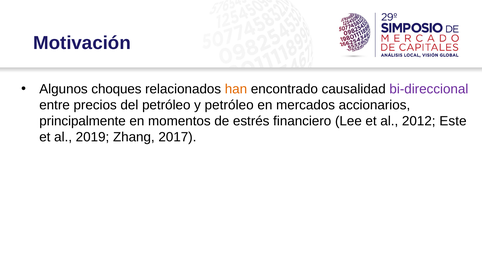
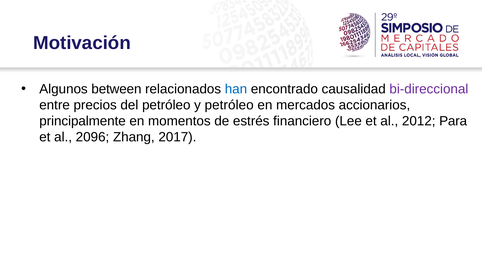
choques: choques -> between (116, 89)
han colour: orange -> blue (236, 89)
Este: Este -> Para (453, 121)
2019: 2019 -> 2096 (93, 137)
